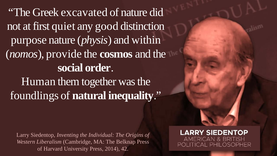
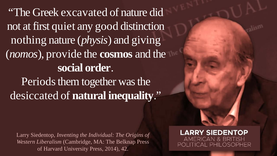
purpose: purpose -> nothing (29, 40)
within: within -> giving (146, 40)
Human: Human -> Periods (38, 81)
foundlings: foundlings -> desiccated (34, 95)
